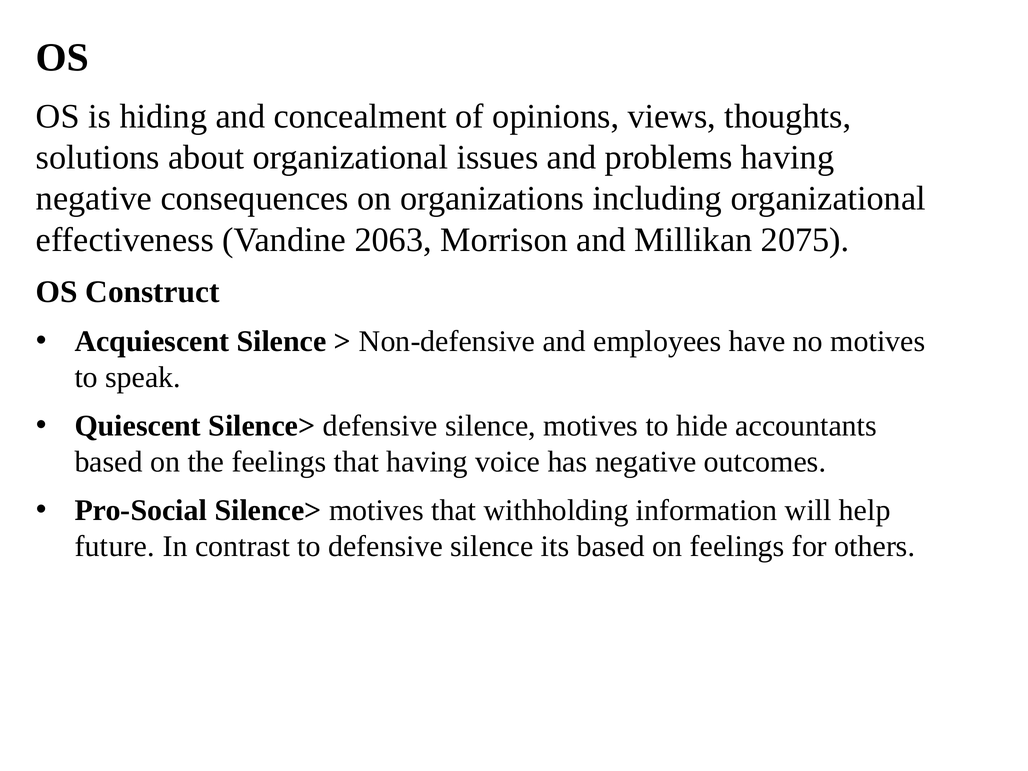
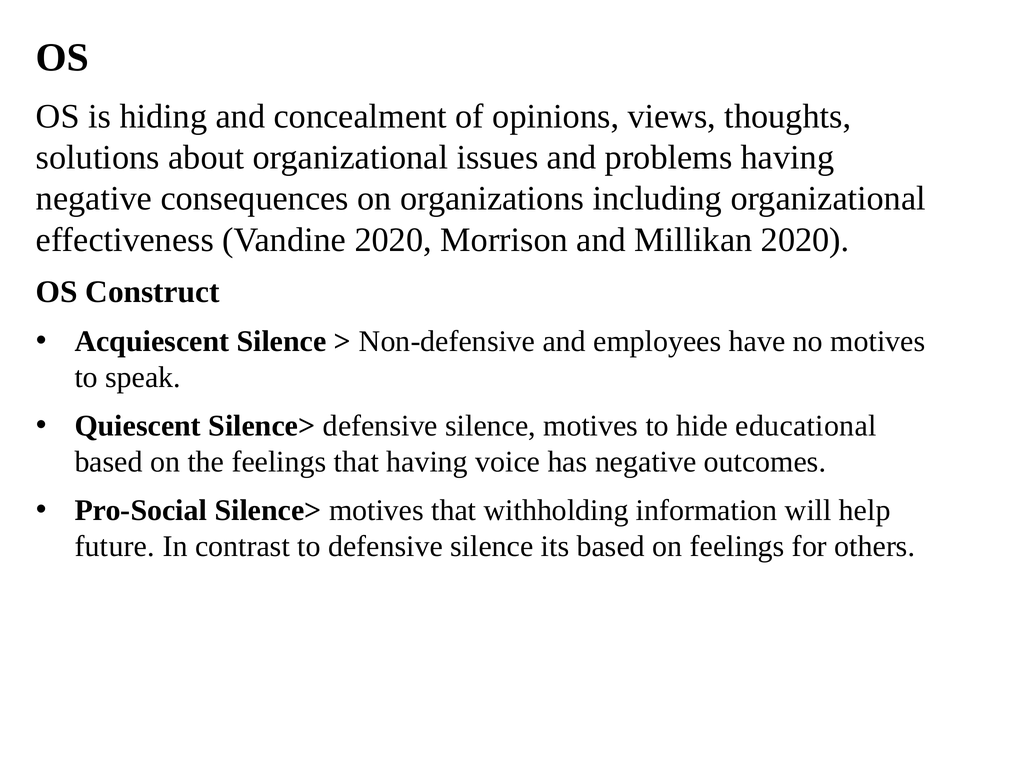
Vandine 2063: 2063 -> 2020 (393, 240)
Millikan 2075: 2075 -> 2020 (805, 240)
accountants: accountants -> educational (806, 426)
